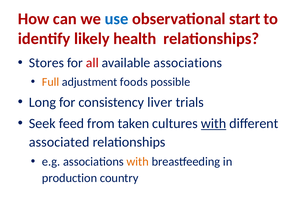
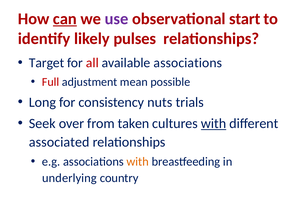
can underline: none -> present (65, 19)
use colour: blue -> purple (117, 19)
health: health -> pulses (135, 39)
Stores: Stores -> Target (47, 63)
Full colour: orange -> red (51, 82)
foods: foods -> mean (134, 82)
liver: liver -> nuts (160, 102)
feed: feed -> over (71, 123)
production: production -> underlying (69, 178)
